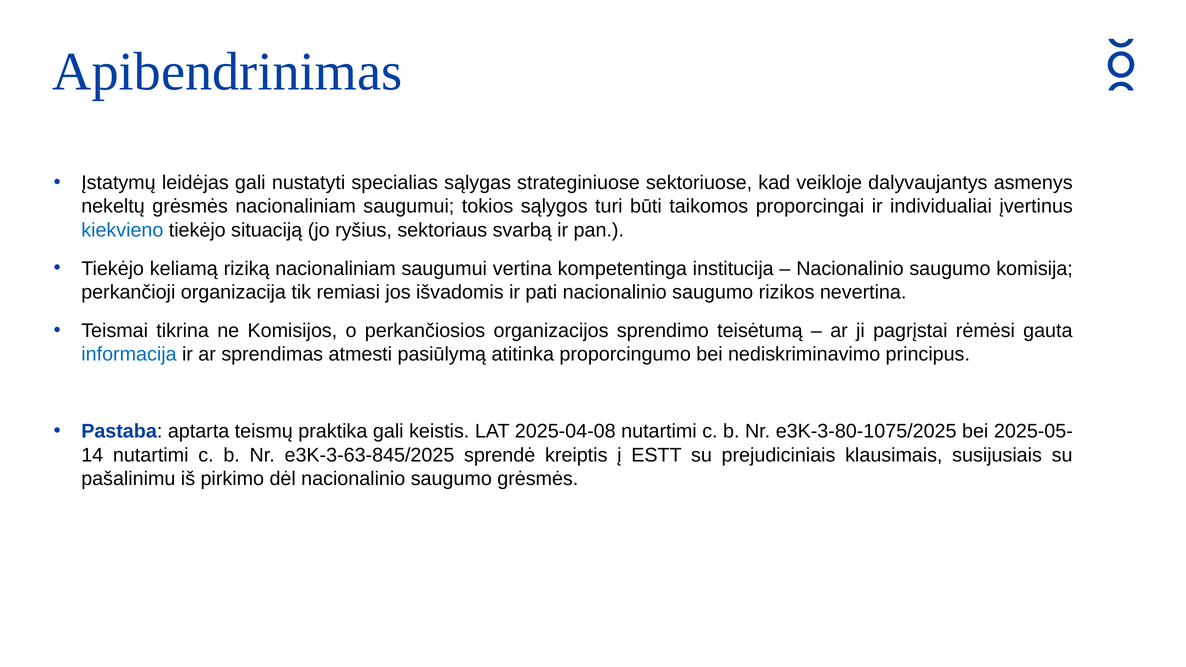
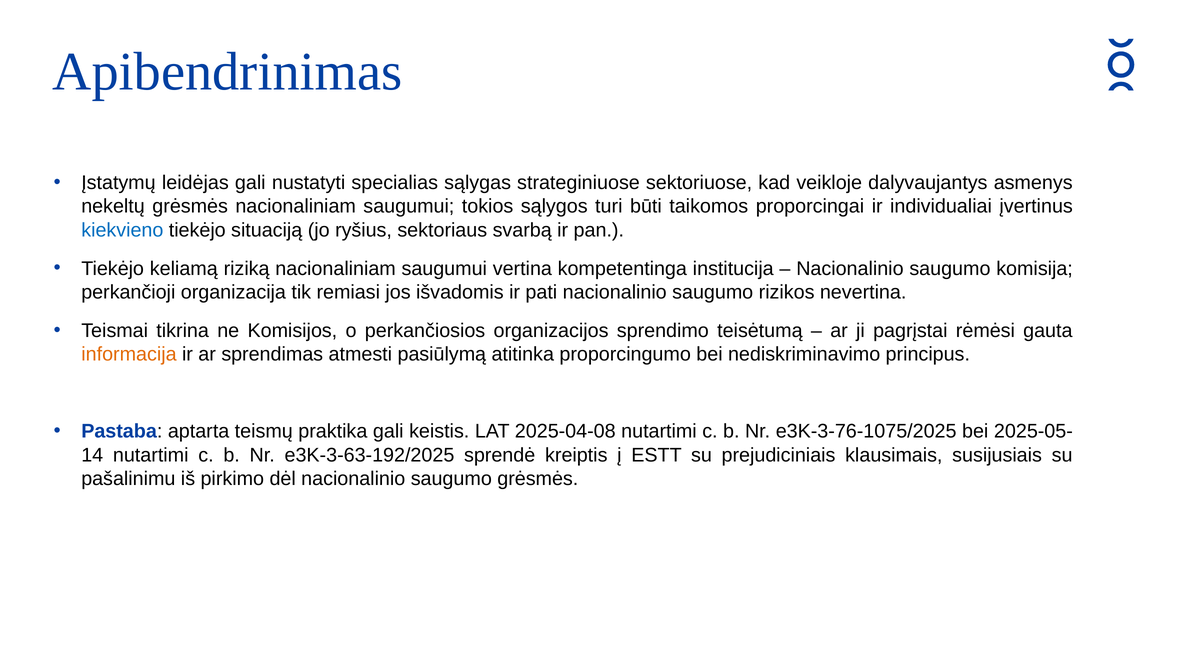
informacija colour: blue -> orange (129, 354)
e3K-3-80-1075/2025: e3K-3-80-1075/2025 -> e3K-3-76-1075/2025 (866, 431)
e3K-3-63-845/2025: e3K-3-63-845/2025 -> e3K-3-63-192/2025 (369, 455)
